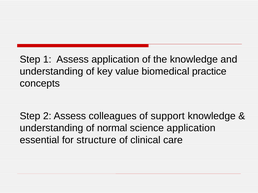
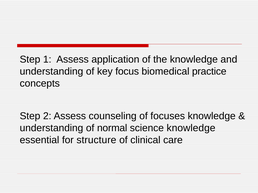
value: value -> focus (127, 72)
colleagues: colleagues -> counseling (113, 116)
support: support -> focuses (168, 116)
science application: application -> knowledge (191, 128)
